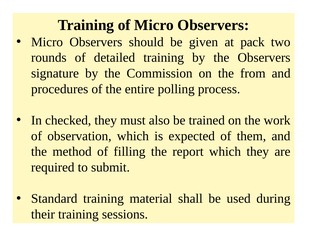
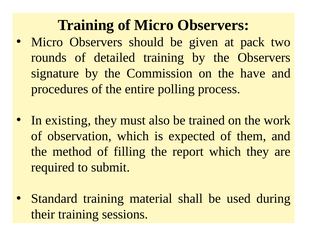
from: from -> have (253, 73)
checked: checked -> existing (68, 120)
